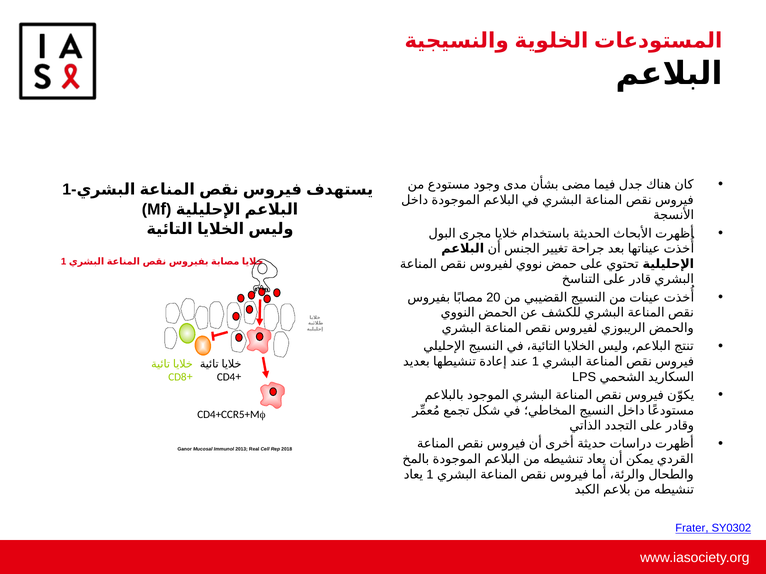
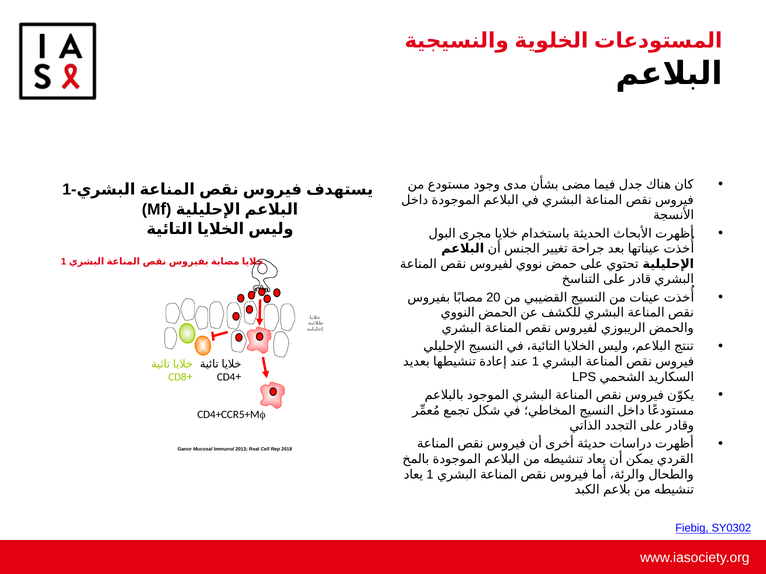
Frater: Frater -> Fiebig (692, 529)
